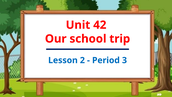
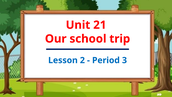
42: 42 -> 21 (100, 25)
